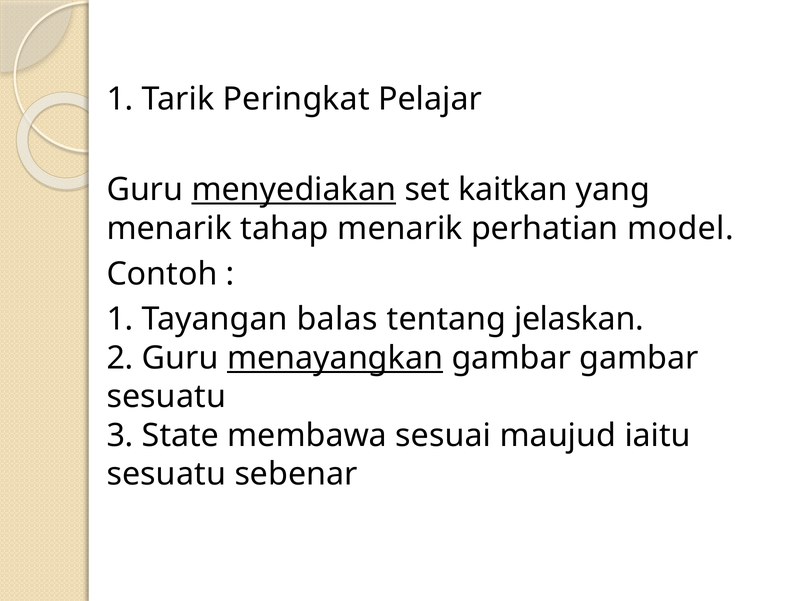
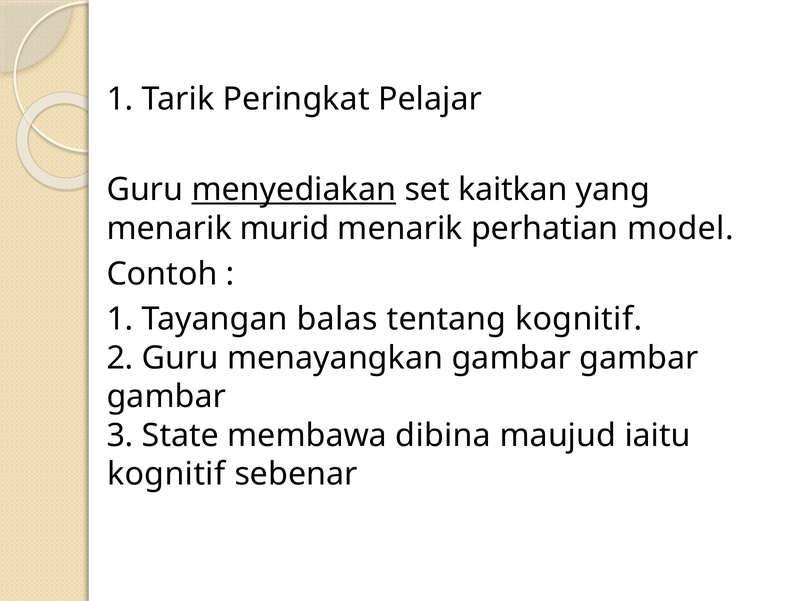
tahap: tahap -> murid (285, 228)
tentang jelaskan: jelaskan -> kognitif (579, 319)
menayangkan underline: present -> none (335, 358)
sesuatu: sesuatu -> gambar (166, 397)
sesuai: sesuai -> dibina (443, 435)
sesuatu: sesuatu -> kognitif (166, 474)
